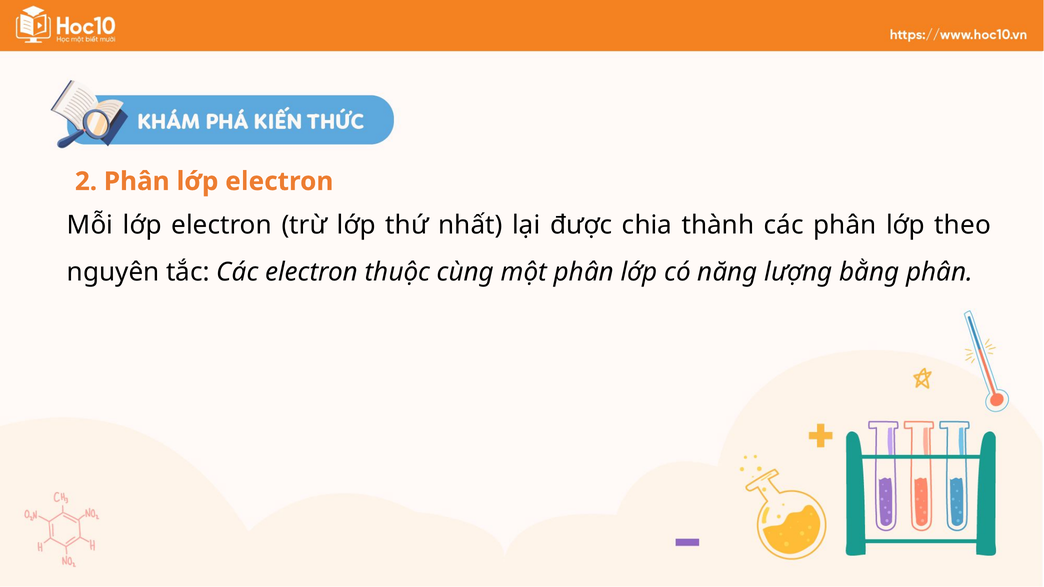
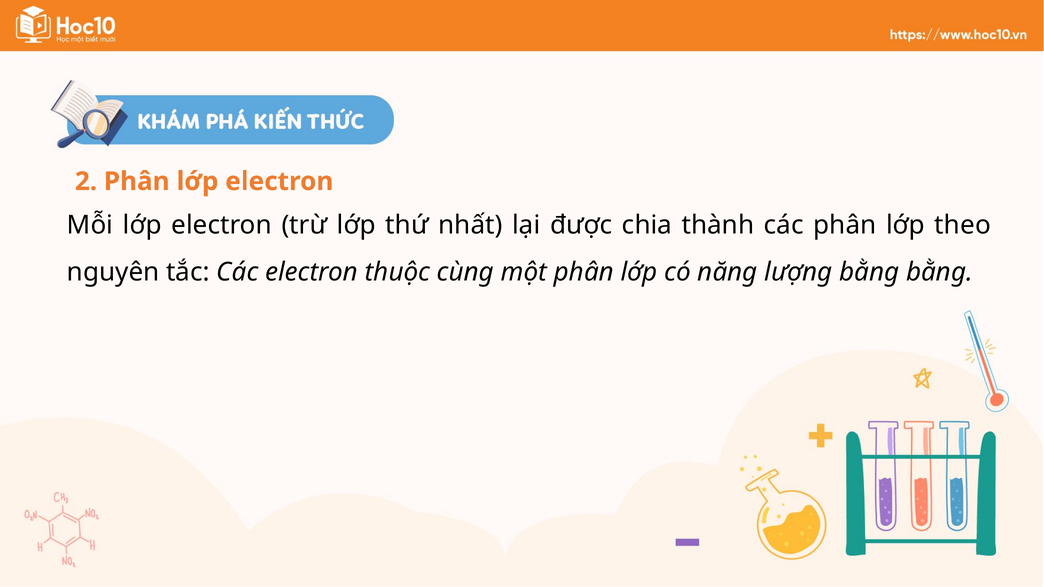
bằng phân: phân -> bằng (939, 272)
